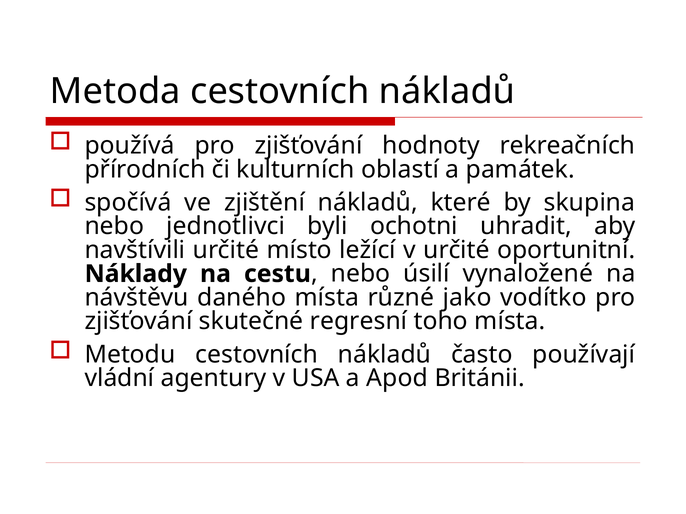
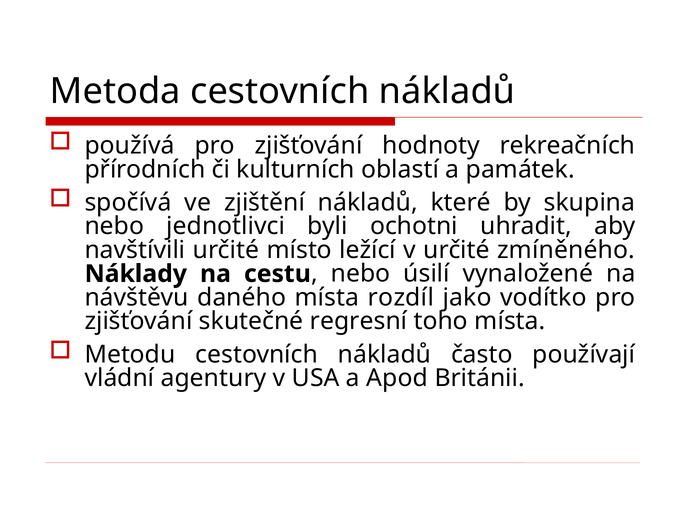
oportunitní: oportunitní -> zmíněného (566, 250)
různé: různé -> rozdíl (401, 298)
